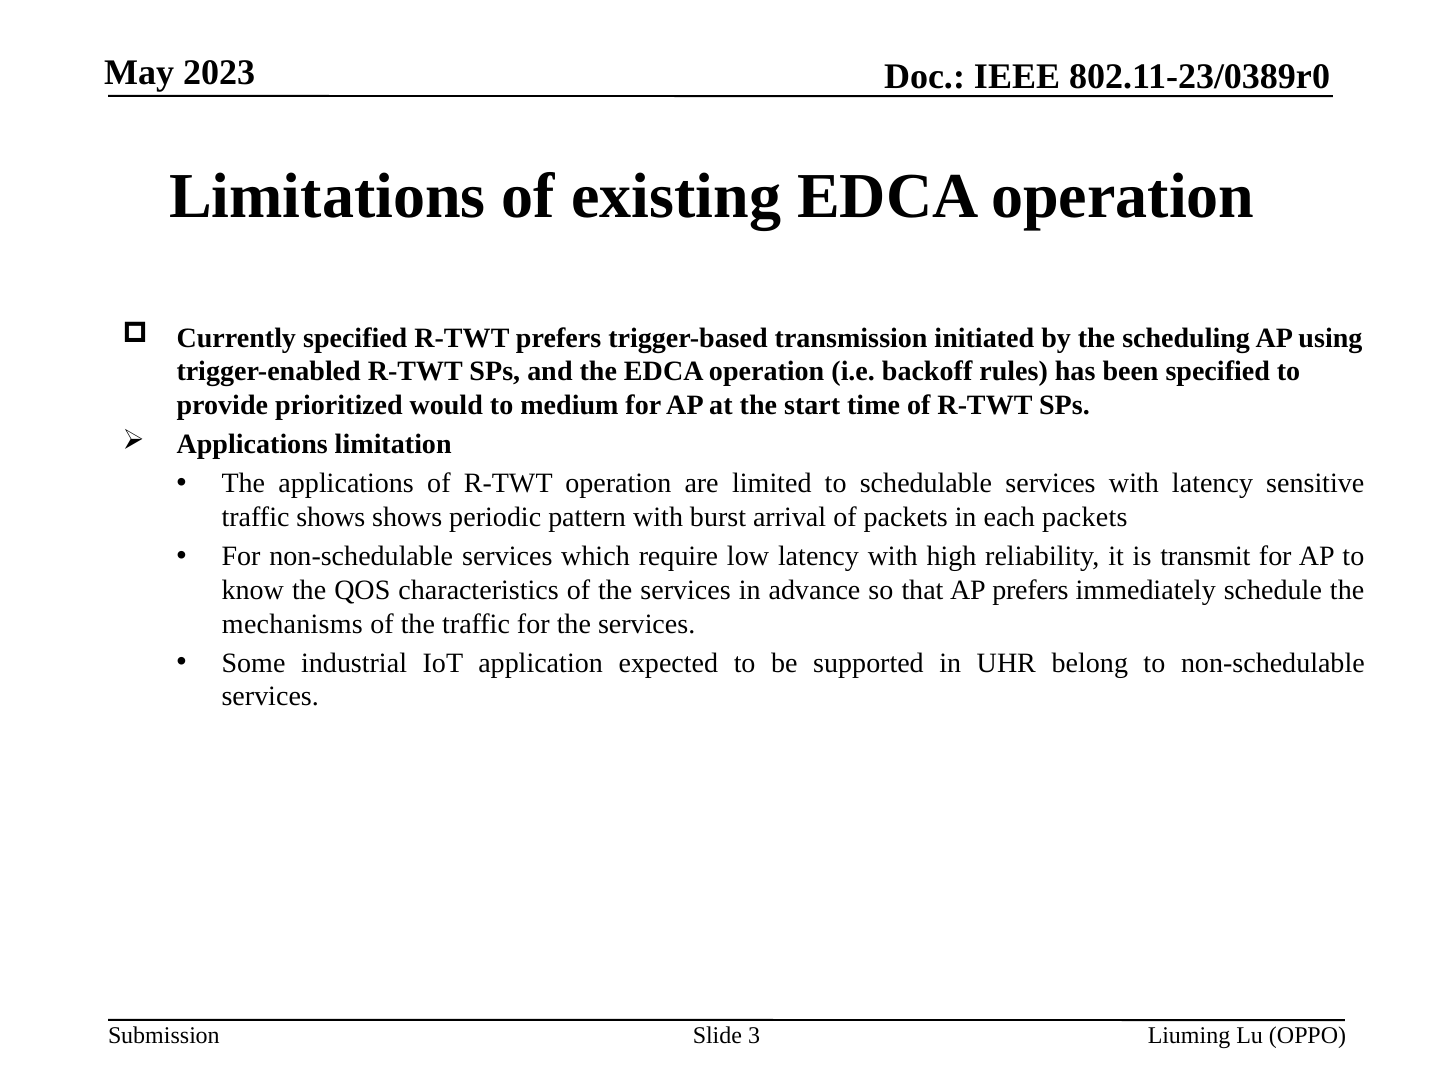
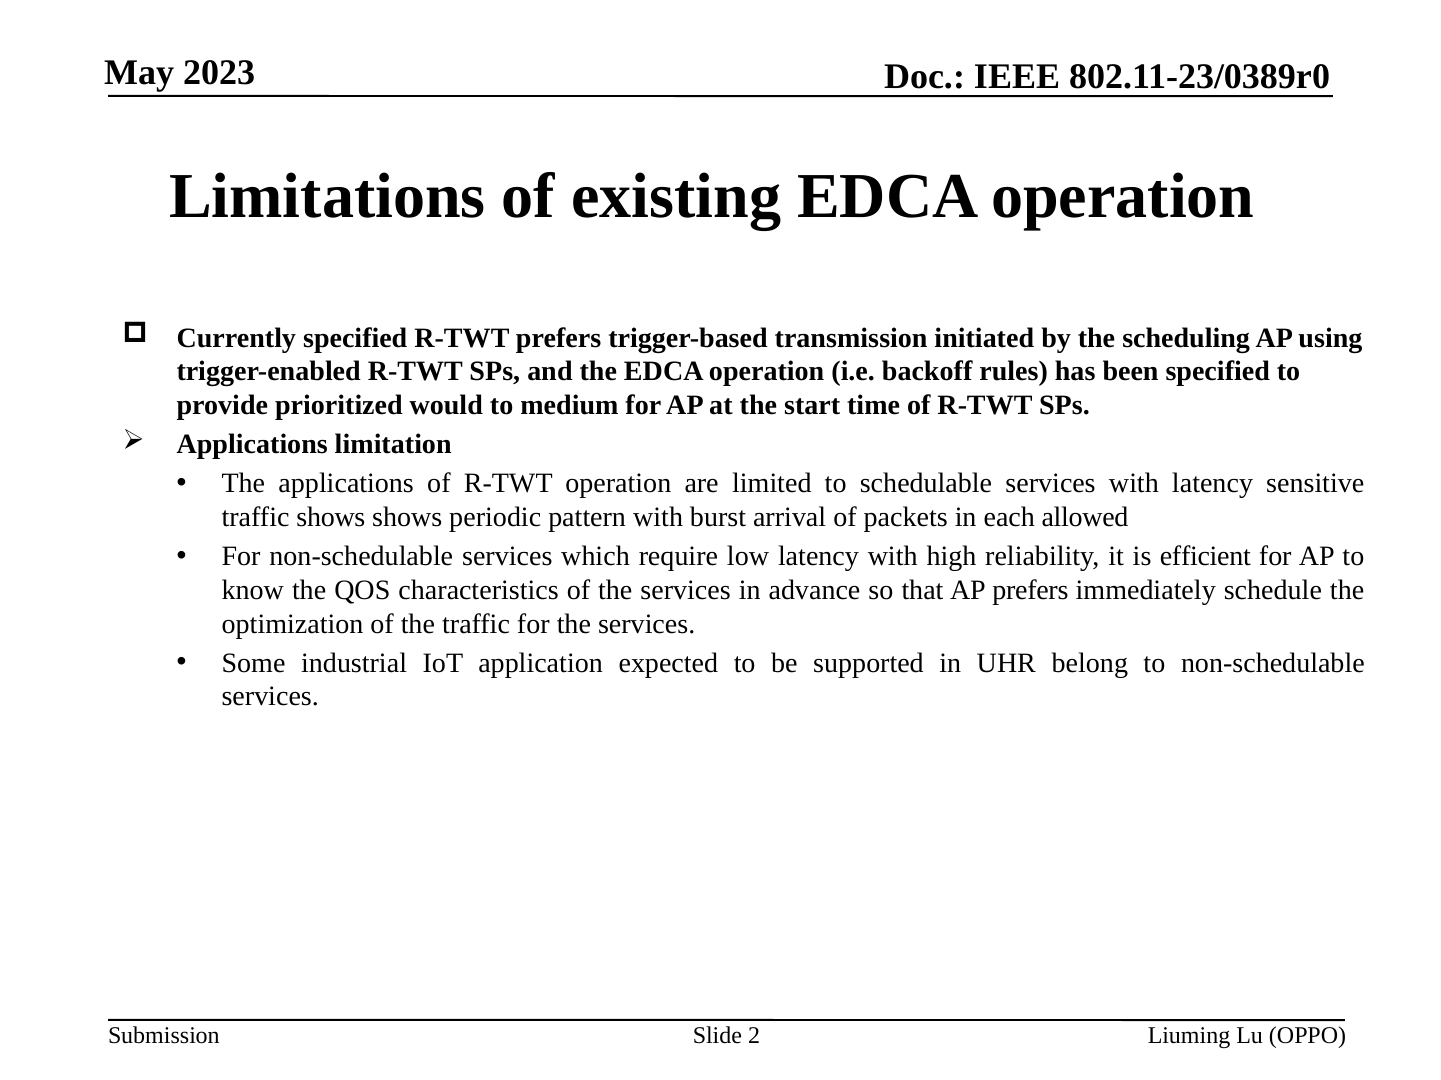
each packets: packets -> allowed (1085, 518)
transmit: transmit -> efficient (1205, 557)
mechanisms: mechanisms -> optimization (293, 624)
3: 3 -> 2 (754, 1037)
